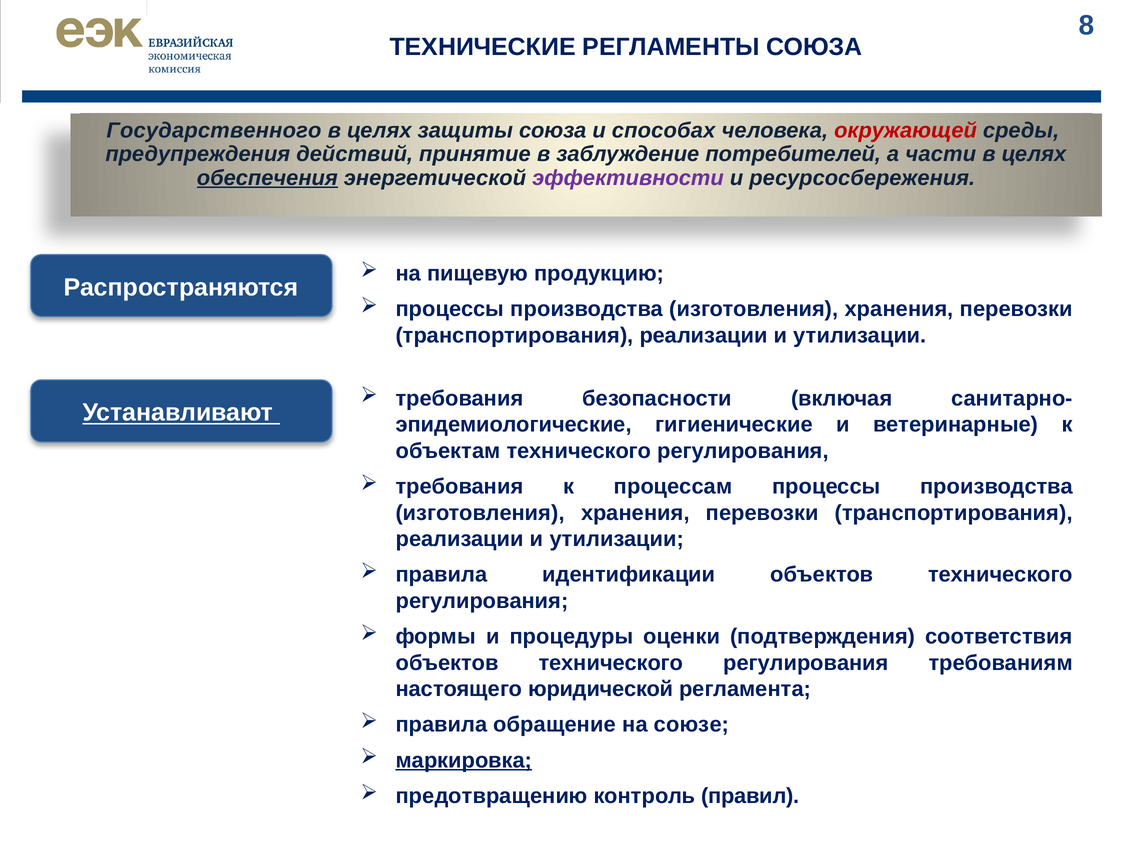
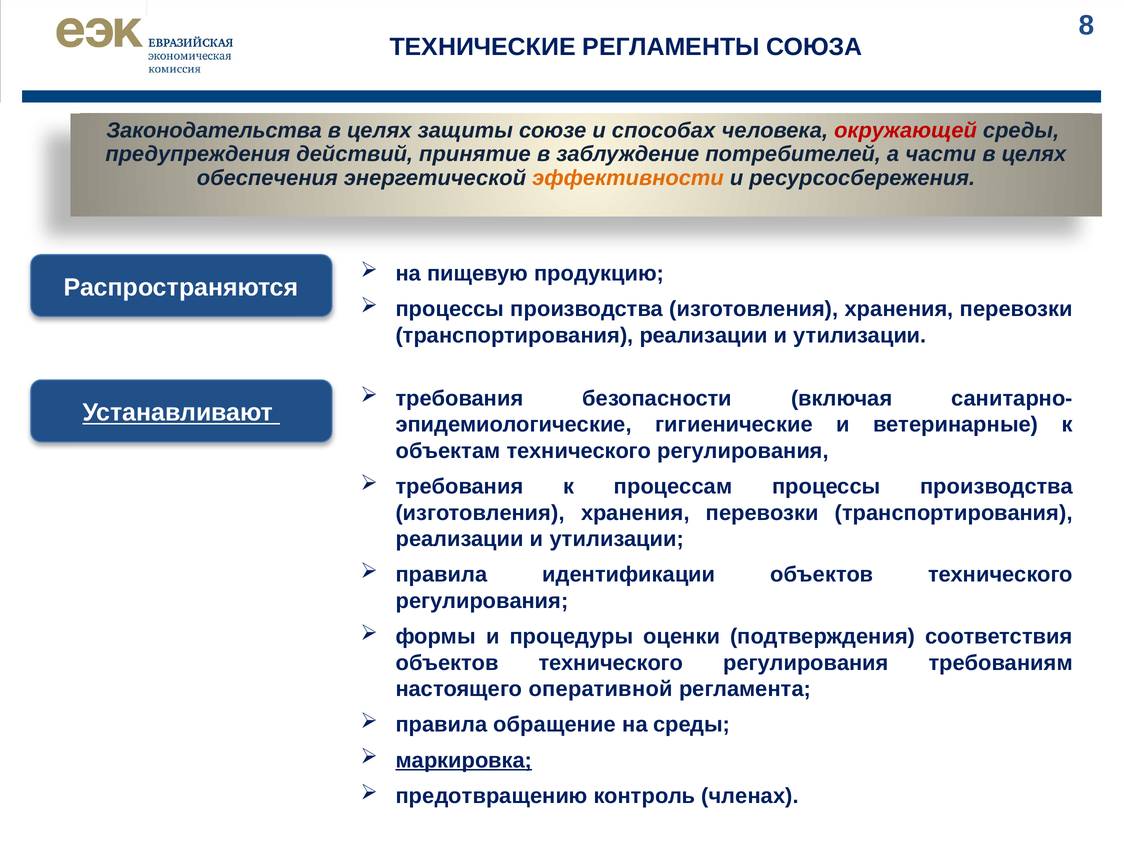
Государственного: Государственного -> Законодательства (214, 131)
защиты союза: союза -> союзе (553, 131)
обеспечения underline: present -> none (267, 178)
эффективности colour: purple -> orange (628, 178)
юридической: юридической -> оперативной (601, 689)
на союзе: союзе -> среды (692, 725)
правил: правил -> членах (750, 796)
